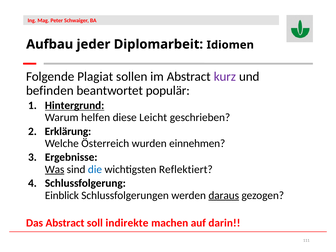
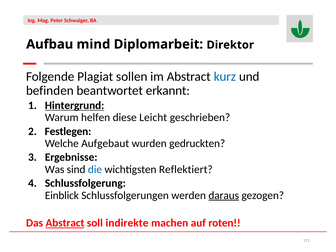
jeder: jeder -> mind (93, 44)
Idiomen: Idiomen -> Direktor (230, 45)
kurz colour: purple -> blue (225, 76)
populär: populär -> erkannt (168, 91)
Erklärung: Erklärung -> Festlegen (68, 131)
Österreich: Österreich -> Aufgebaut (105, 143)
einnehmen: einnehmen -> gedruckten (197, 143)
Was underline: present -> none (55, 169)
Abstract underline: none -> present (65, 223)
darin: darin -> roten (224, 223)
